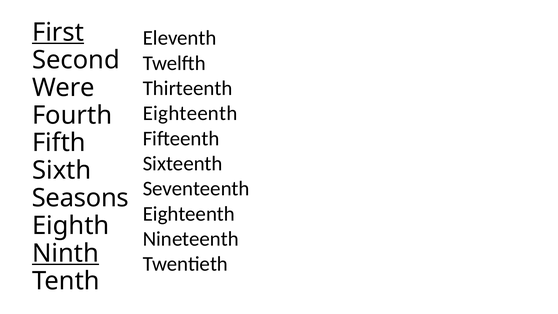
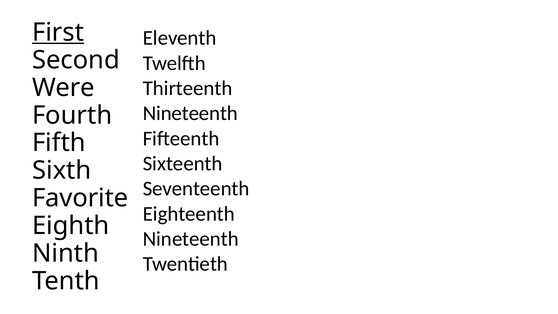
Eighteenth: Eighteenth -> Nineteenth (190, 113)
Seasons: Seasons -> Favorite (80, 198)
Ninth underline: present -> none (65, 253)
